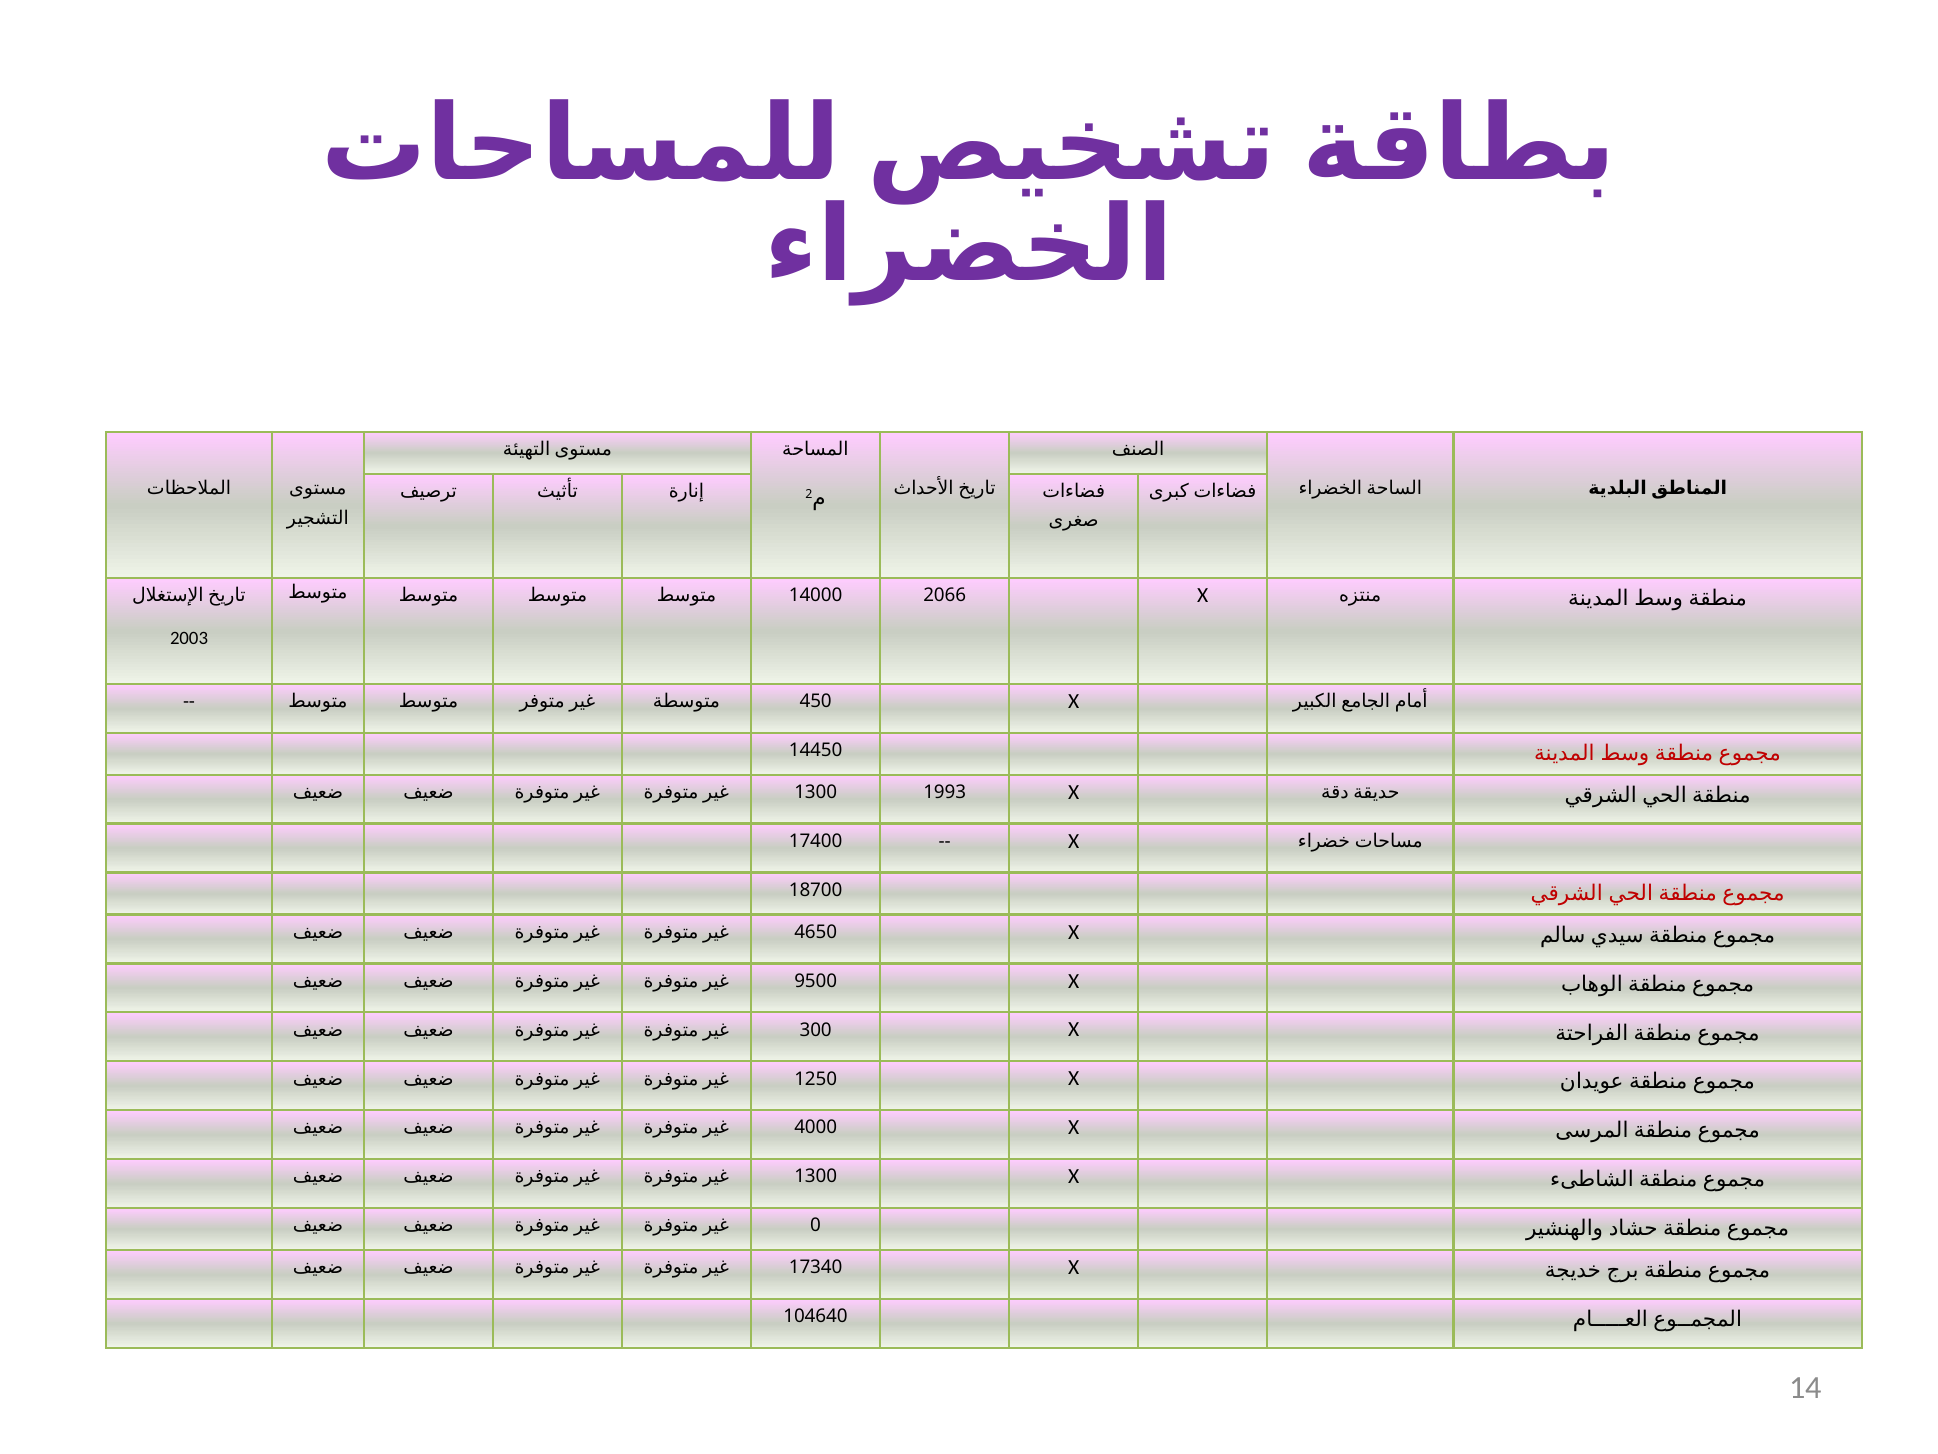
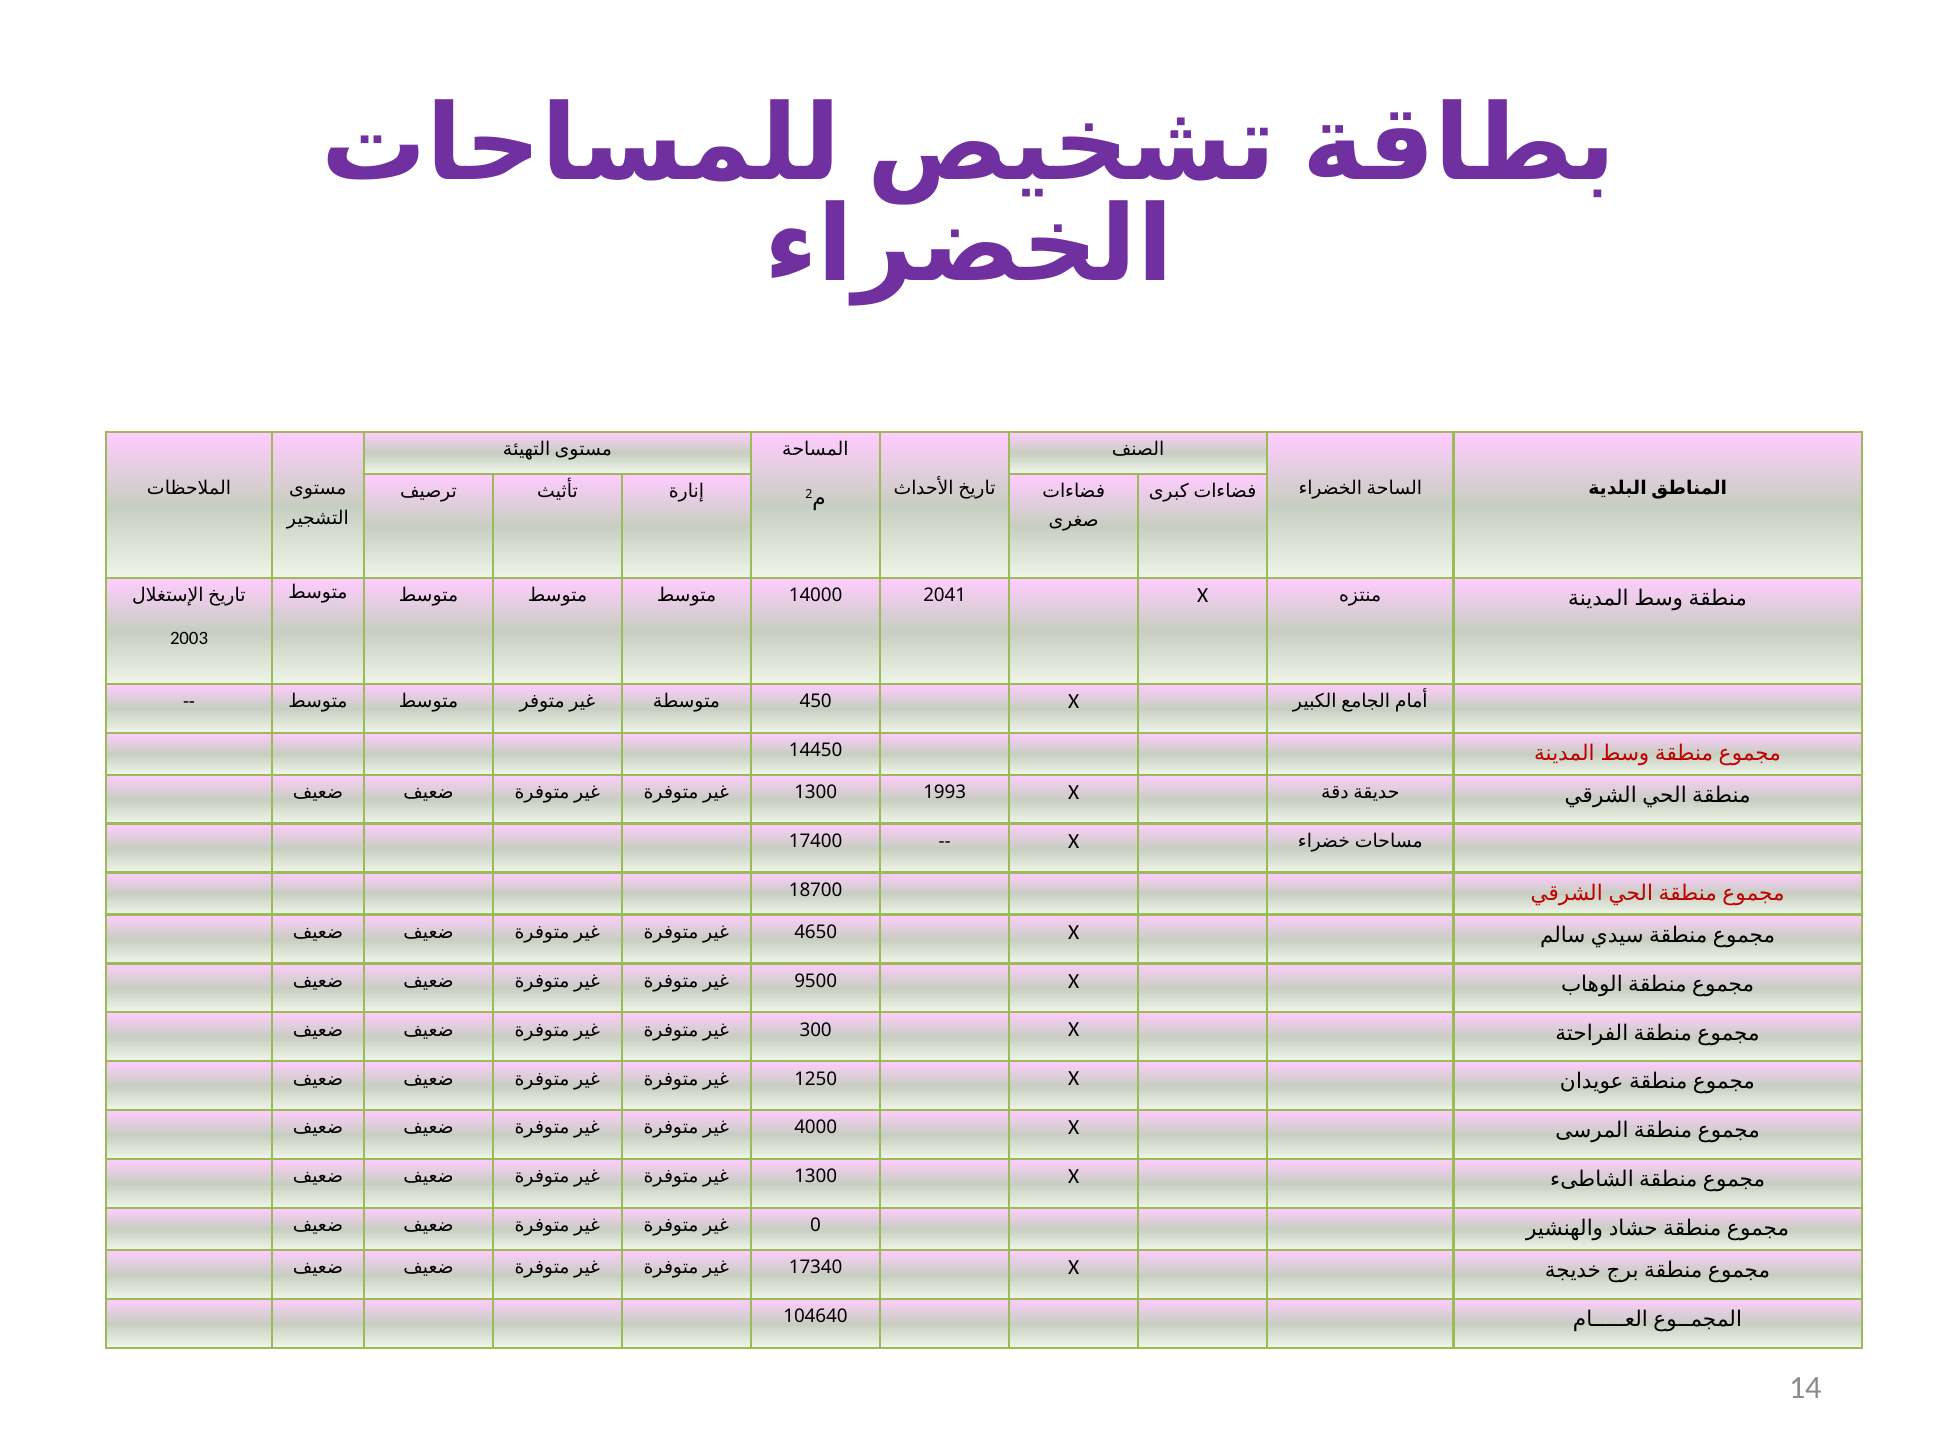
2066: 2066 -> 2041 (945, 595)
